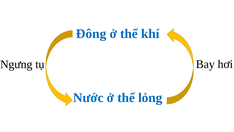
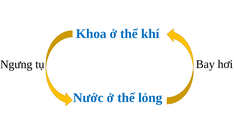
Đông: Đông -> Khoa (91, 34)
